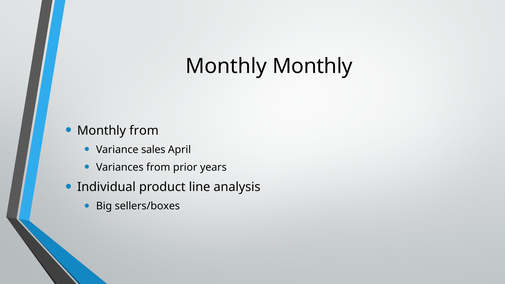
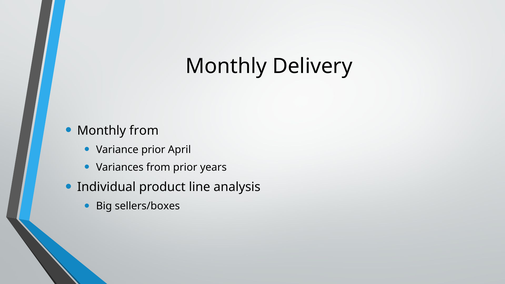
Monthly Monthly: Monthly -> Delivery (312, 66)
Variance sales: sales -> prior (153, 150)
